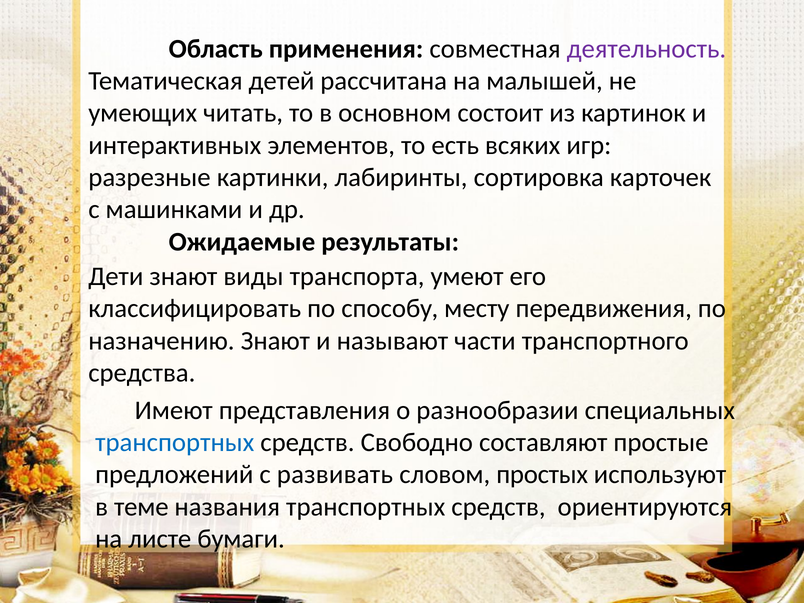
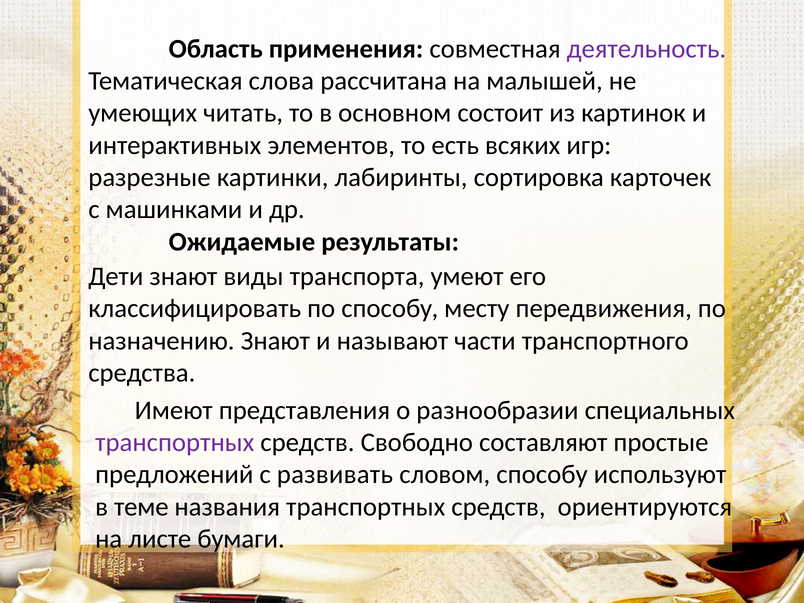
детей: детей -> слова (281, 81)
транспортных colour: blue -> purple (175, 442)
словом простых: простых -> способу (542, 475)
